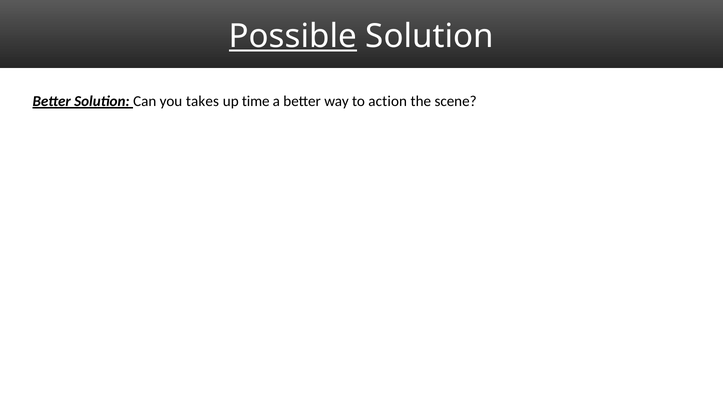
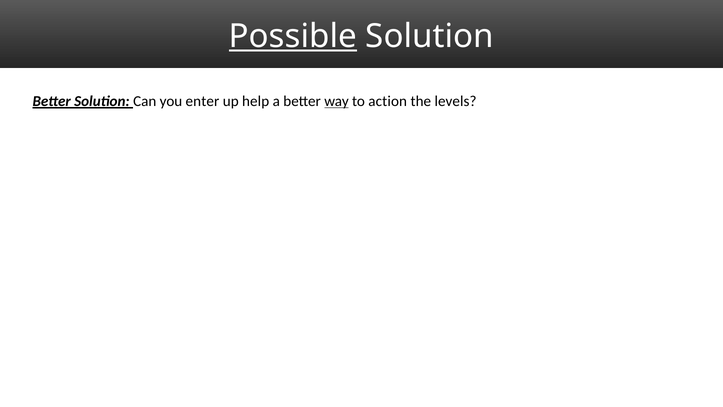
takes: takes -> enter (202, 101)
time: time -> help (256, 101)
way underline: none -> present (337, 101)
scene: scene -> levels (456, 101)
